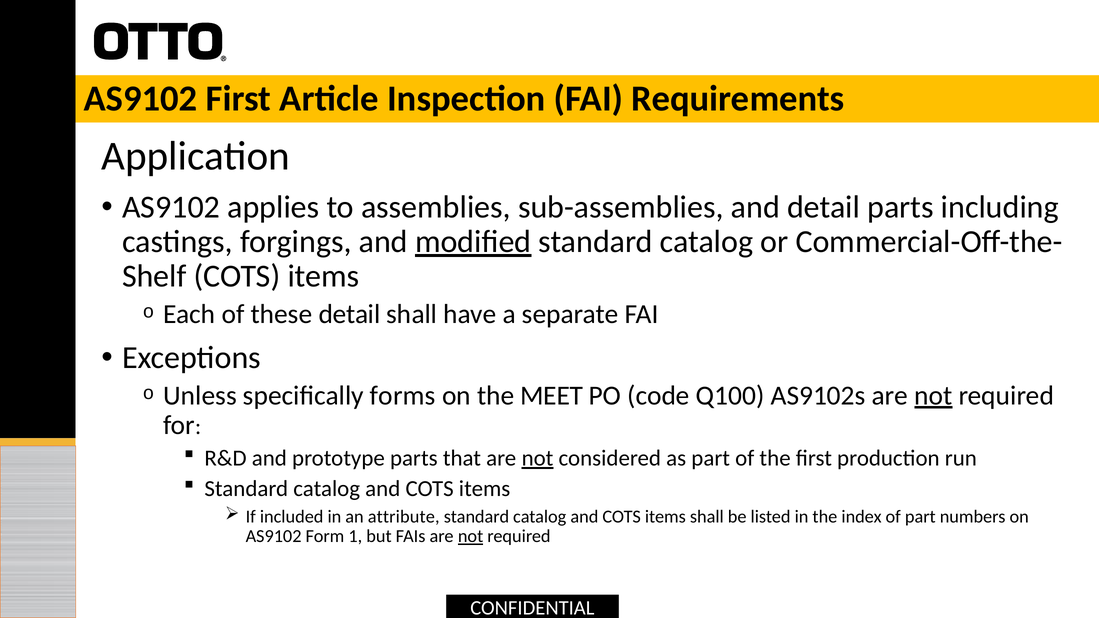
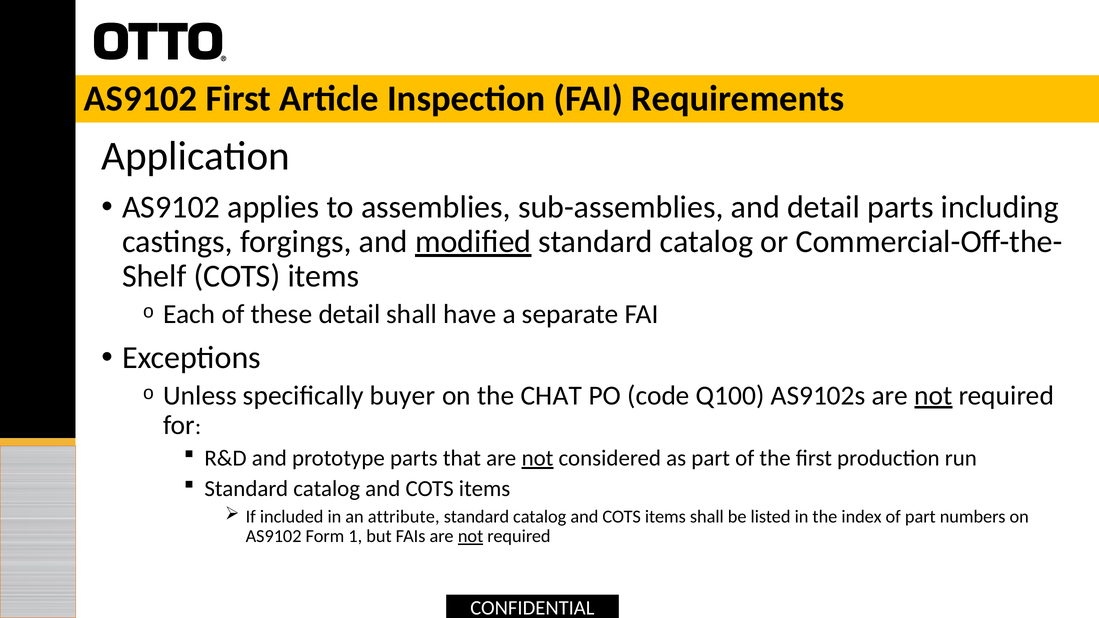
forms: forms -> buyer (403, 396)
MEET: MEET -> CHAT (551, 396)
